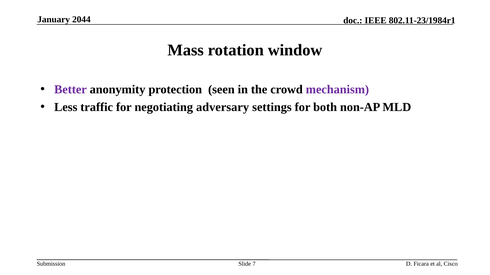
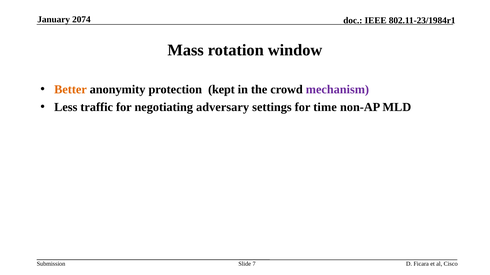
2044: 2044 -> 2074 (81, 19)
Better colour: purple -> orange (71, 90)
seen: seen -> kept (221, 90)
both: both -> time (325, 107)
